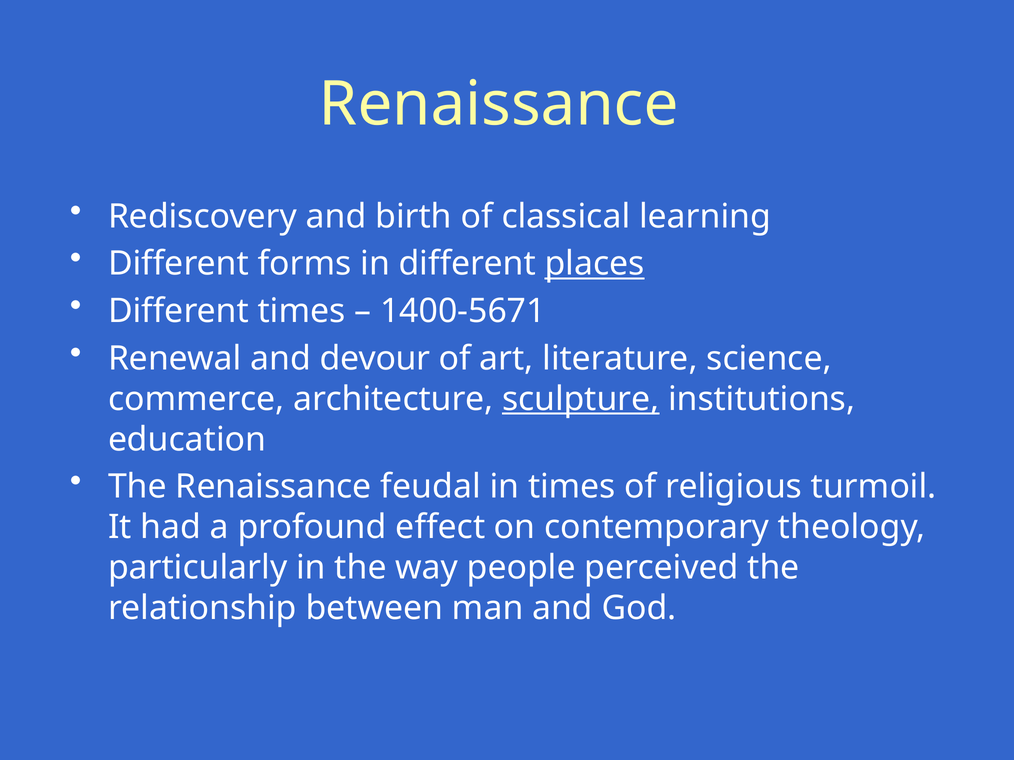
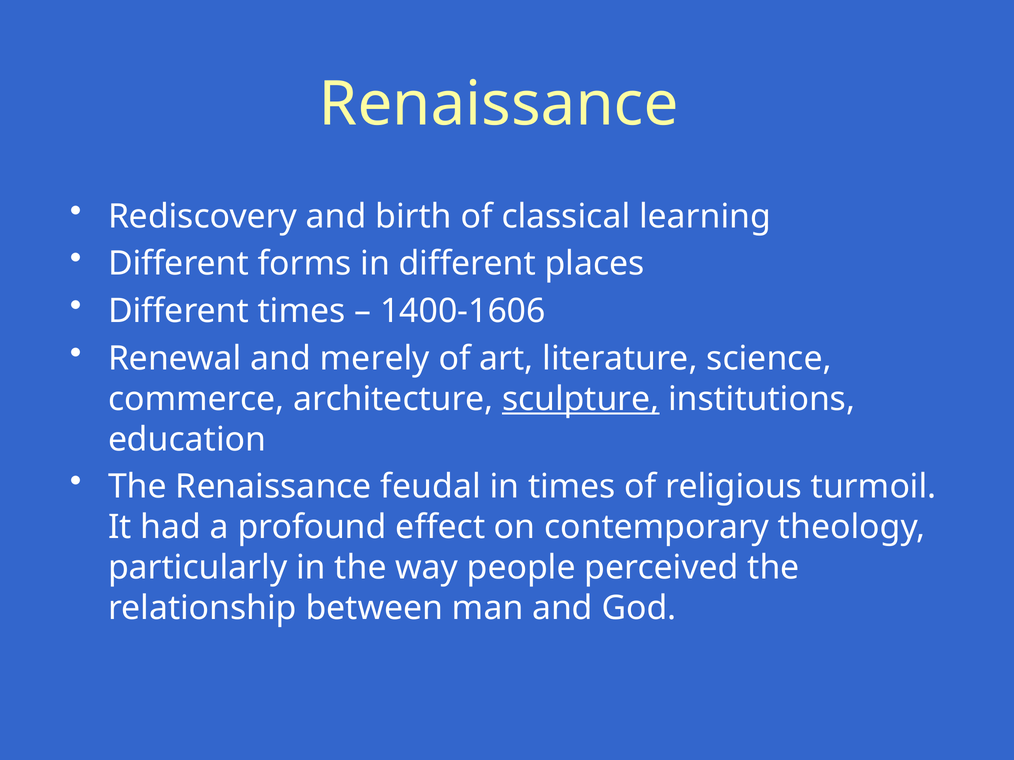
places underline: present -> none (595, 264)
1400-5671: 1400-5671 -> 1400-1606 (463, 311)
devour: devour -> merely (375, 359)
